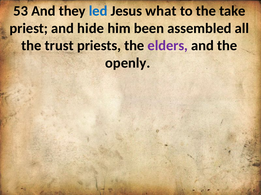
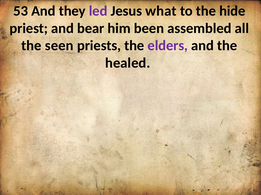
led colour: blue -> purple (98, 11)
take: take -> hide (232, 11)
hide: hide -> bear (91, 28)
trust: trust -> seen (59, 46)
openly: openly -> healed (128, 63)
